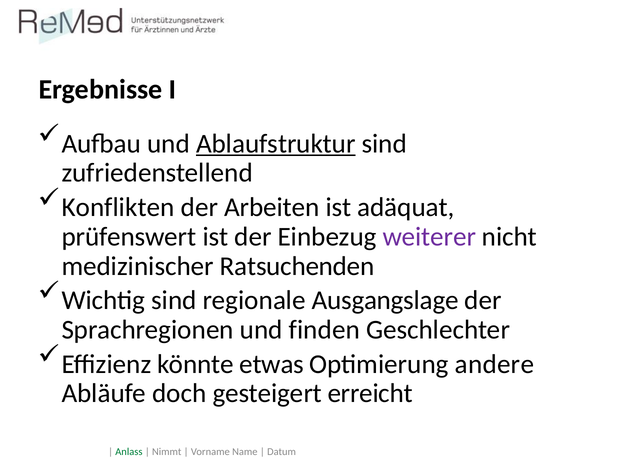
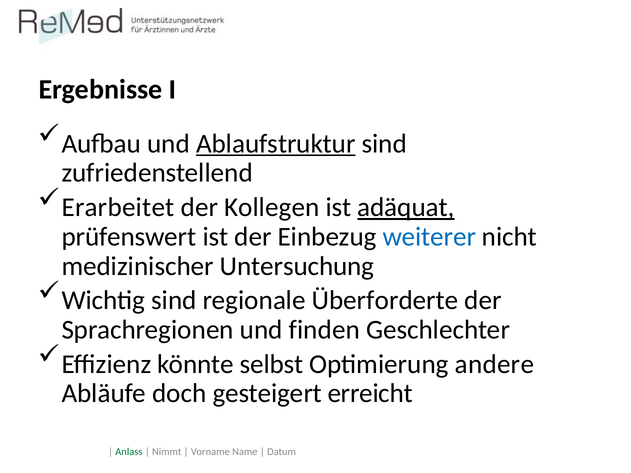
Konflikten: Konflikten -> Erarbeitet (118, 207)
Arbeiten: Arbeiten -> Kollegen (272, 207)
adäquat underline: none -> present (406, 207)
weiterer colour: purple -> blue (429, 237)
Ratsuchenden: Ratsuchenden -> Untersuchung (297, 266)
Ausgangslage: Ausgangslage -> Überforderte (385, 301)
etwas: etwas -> selbst (272, 364)
